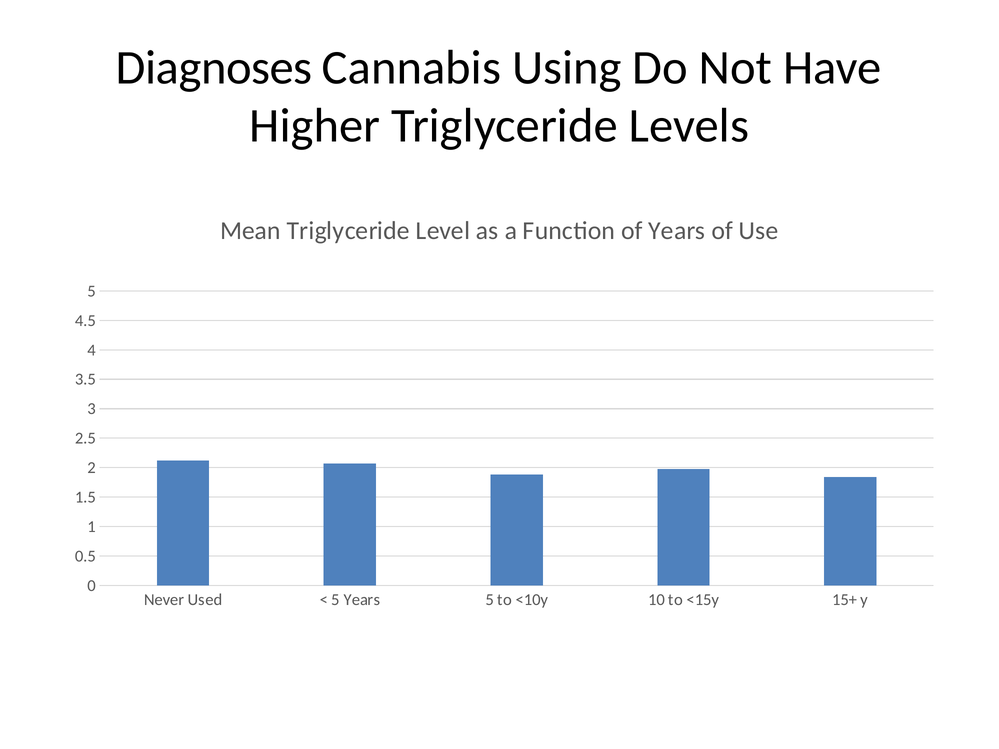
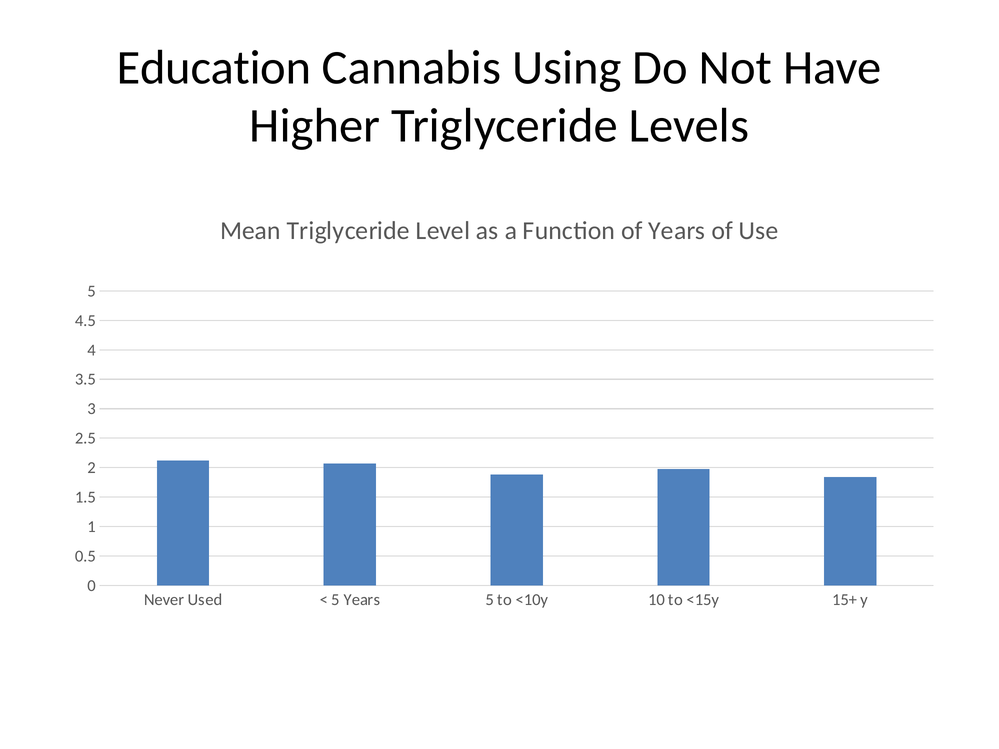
Diagnoses: Diagnoses -> Education (214, 68)
